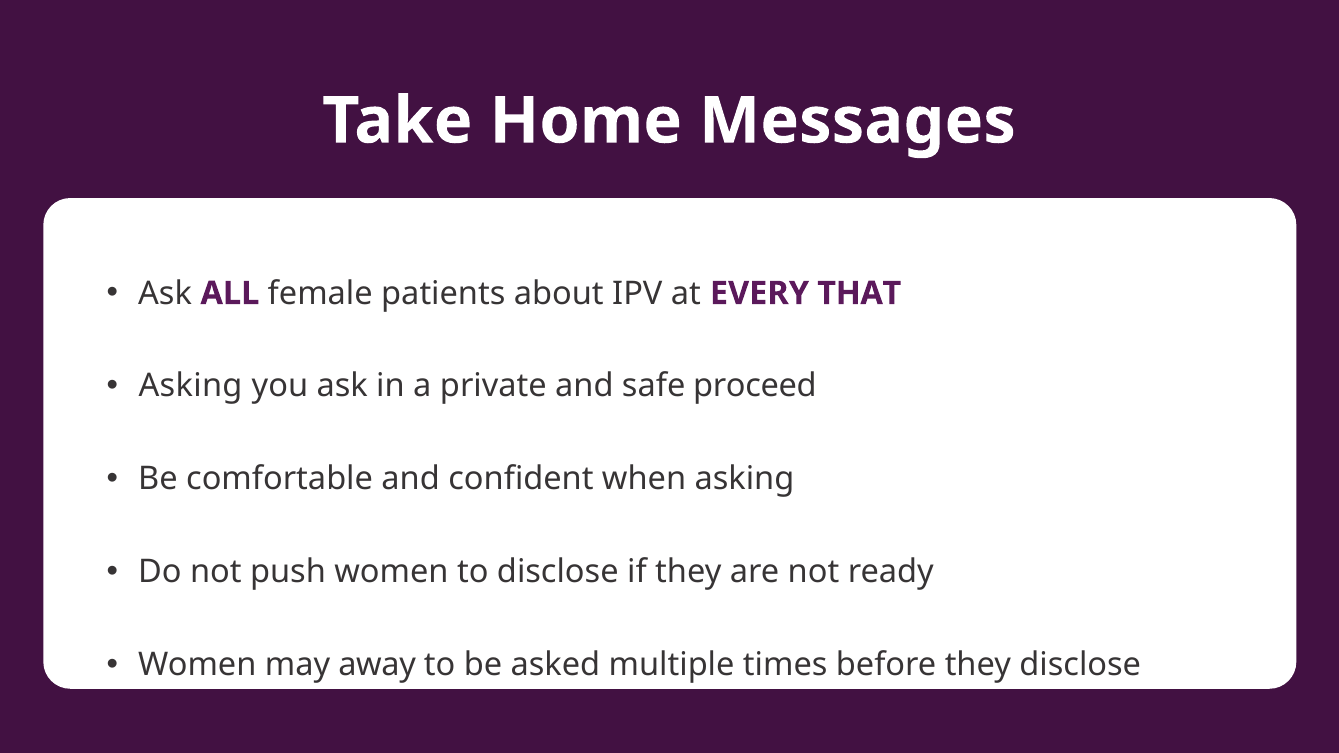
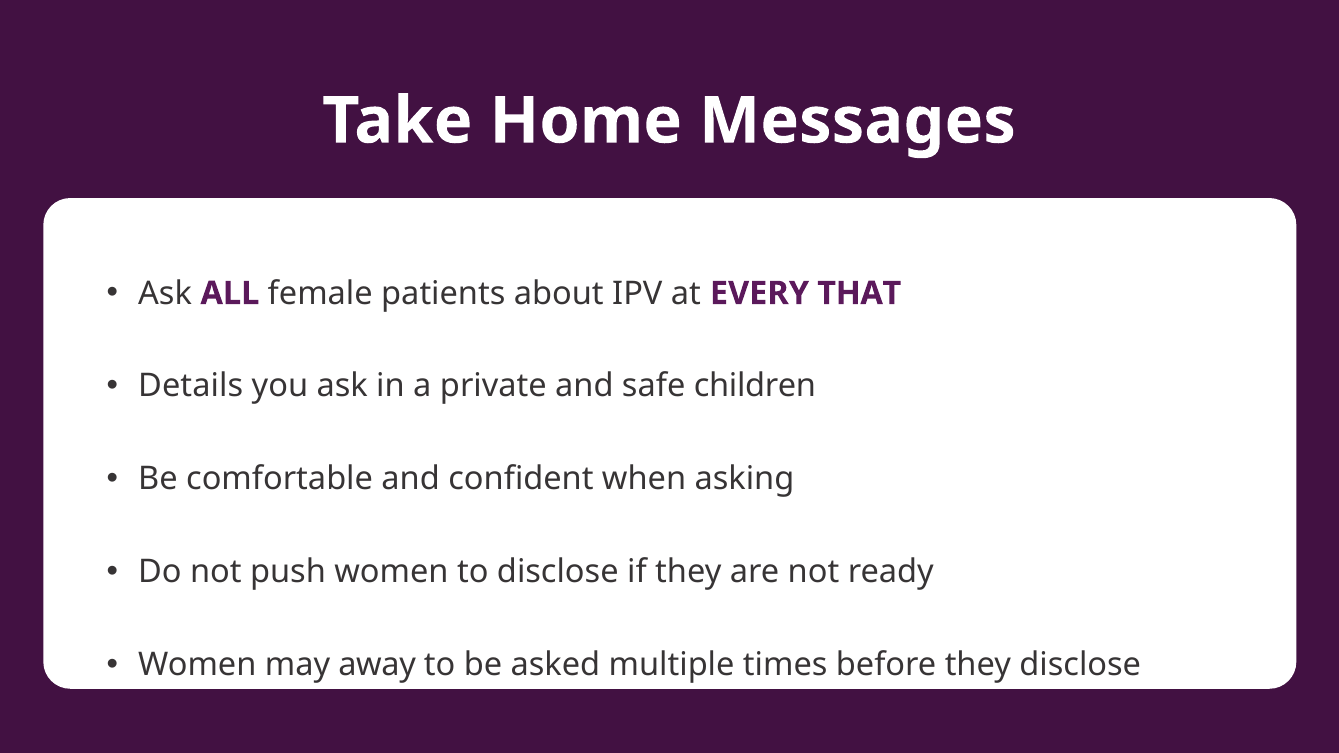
Asking: Asking -> Details (191, 386)
proceed: proceed -> children (755, 386)
